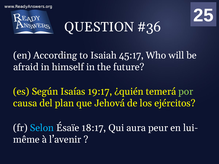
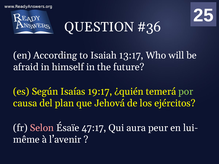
45:17: 45:17 -> 13:17 (131, 55)
Selon colour: light blue -> pink (42, 128)
18:17: 18:17 -> 47:17 (94, 128)
